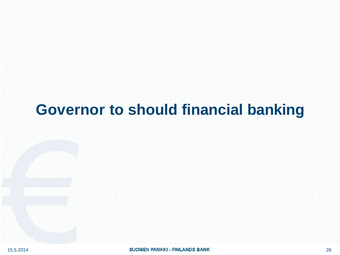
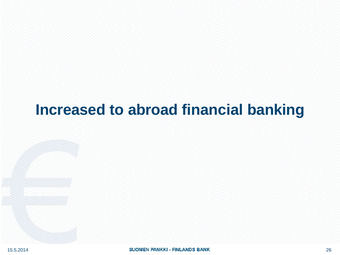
Governor: Governor -> Increased (71, 110)
should: should -> abroad (153, 110)
